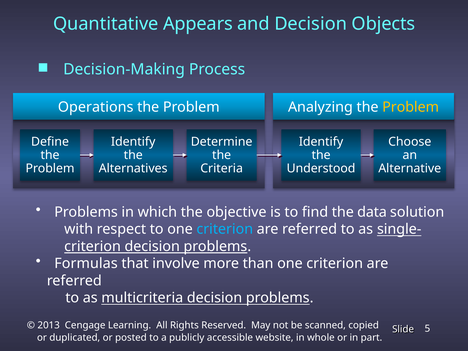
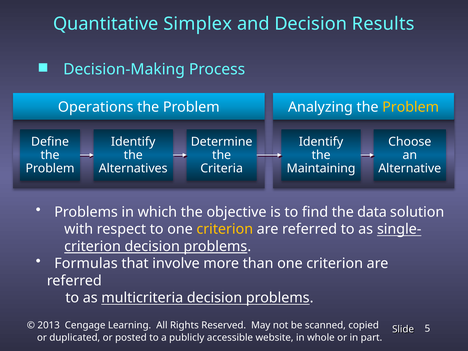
Appears: Appears -> Simplex (198, 24)
Objects: Objects -> Results (383, 24)
Understood: Understood -> Maintaining (321, 168)
criterion colour: light blue -> yellow (225, 229)
